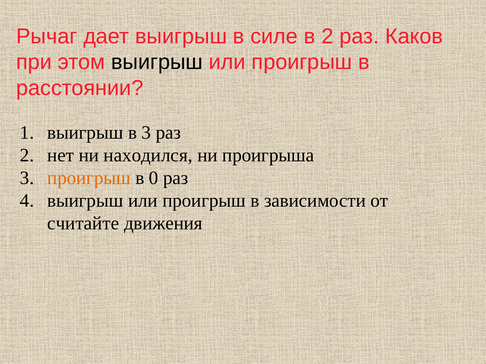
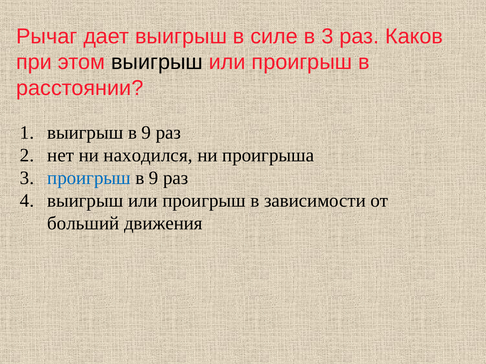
в 2: 2 -> 3 (327, 36)
выигрыш в 3: 3 -> 9 (146, 133)
проигрыш colour: orange -> blue (89, 178)
0: 0 -> 9 (154, 178)
считайте: считайте -> больший (83, 224)
